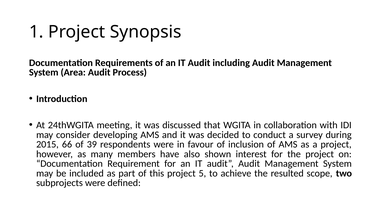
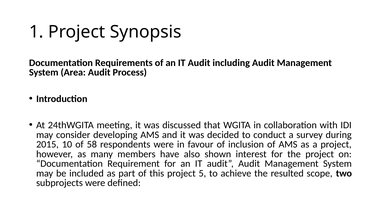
66: 66 -> 10 (67, 145)
39: 39 -> 58 (92, 145)
